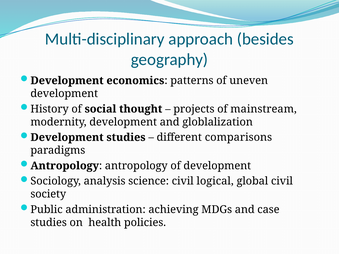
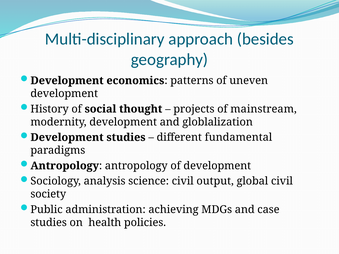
comparisons: comparisons -> fundamental (238, 138)
logical: logical -> output (215, 181)
